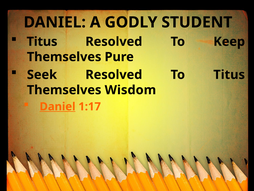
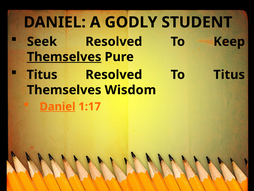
Titus: Titus -> Seek (42, 42)
Themselves underline: none -> present (64, 57)
Seek: Seek -> Titus (42, 75)
